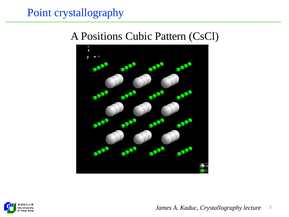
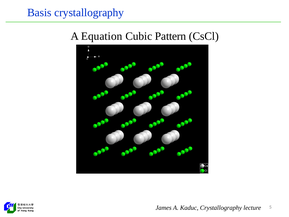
Point: Point -> Basis (39, 13)
Positions: Positions -> Equation (102, 36)
